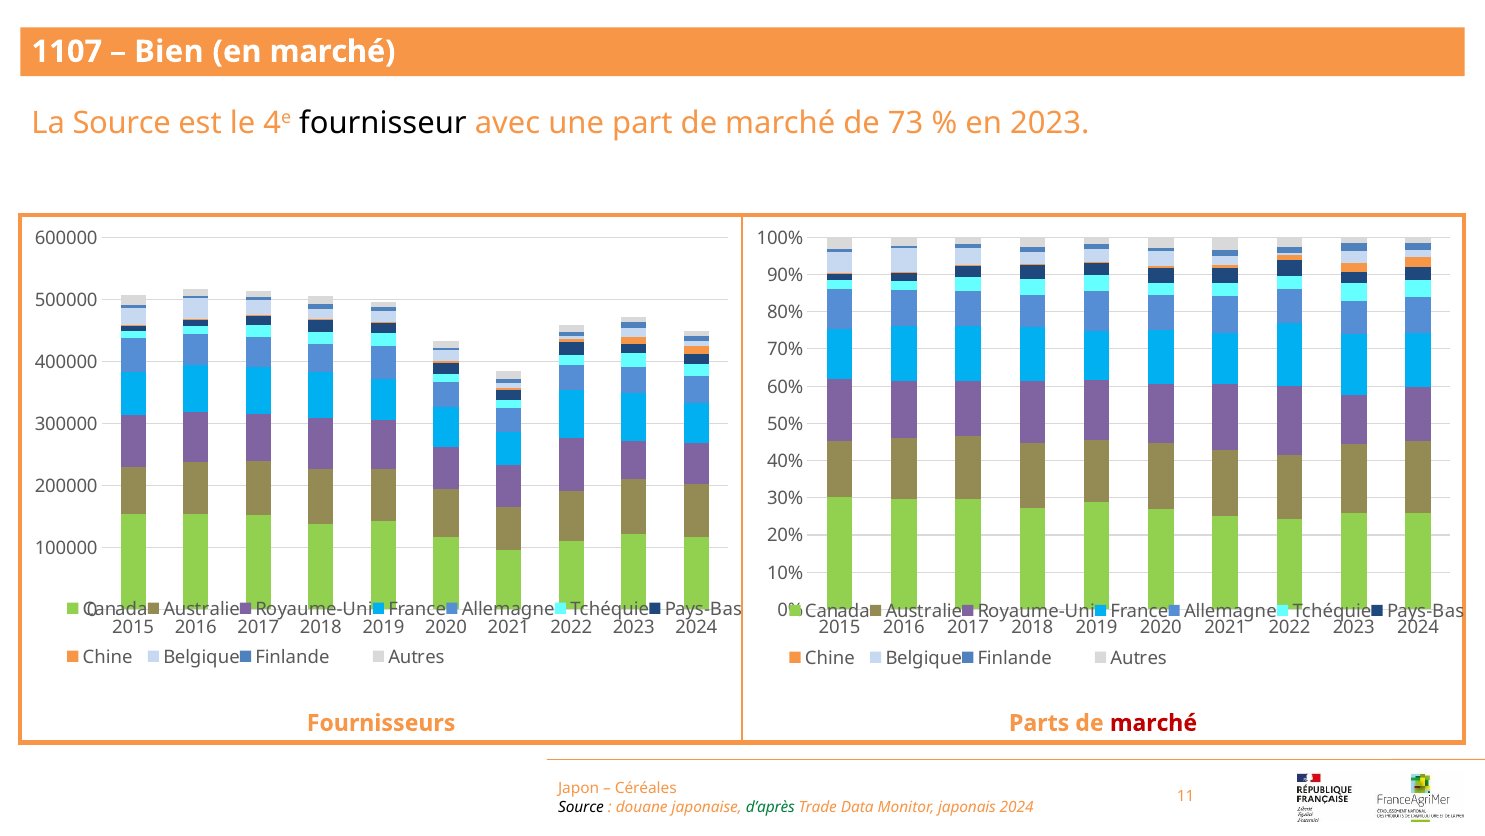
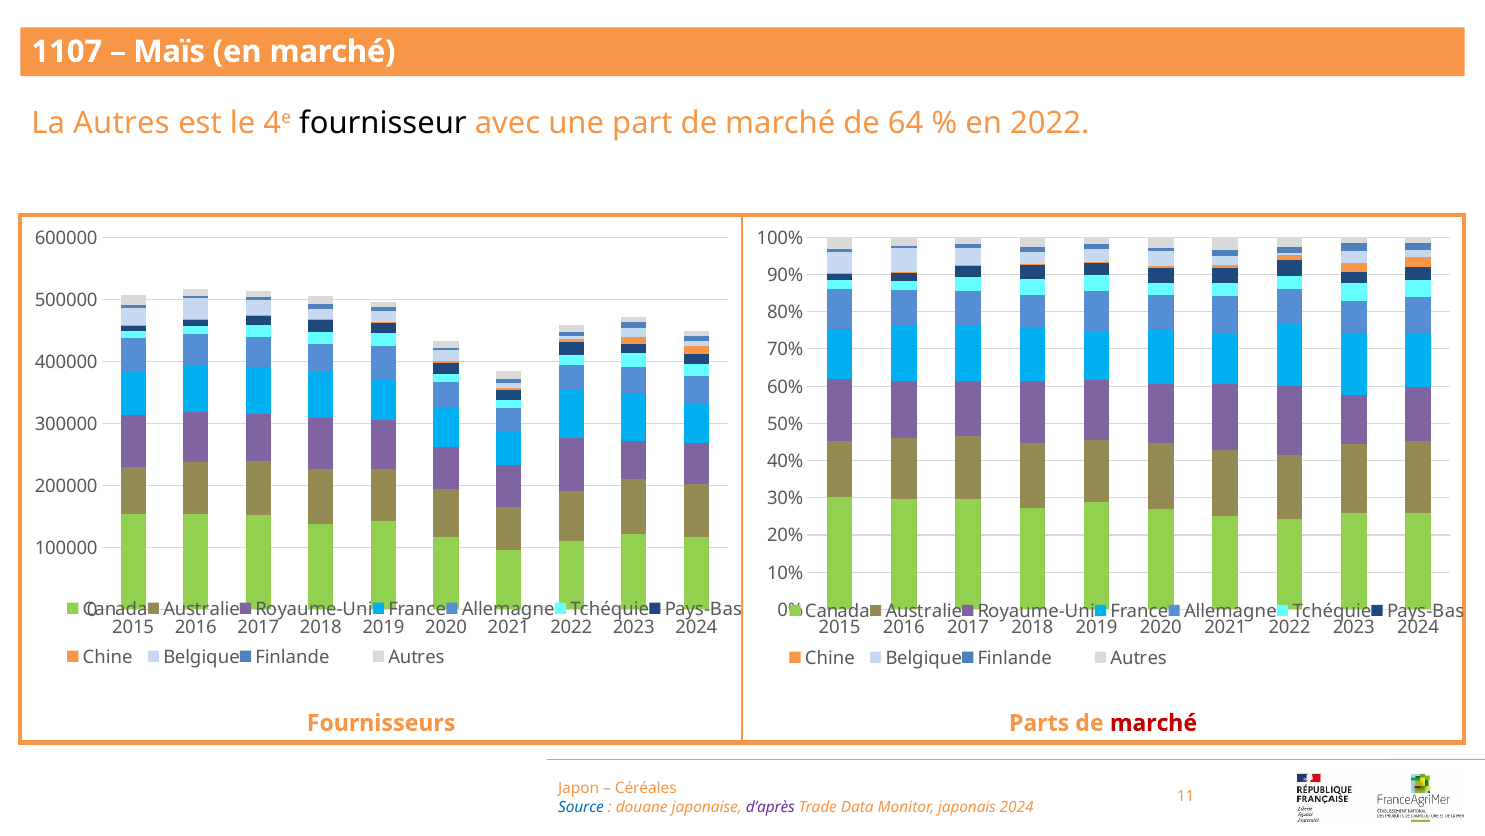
Bien: Bien -> Maïs (169, 52)
La Source: Source -> Autres (121, 123)
73: 73 -> 64 (906, 123)
en 2023: 2023 -> 2022 (1050, 123)
Source colour: black -> blue (581, 806)
d’après colour: green -> purple (770, 806)
